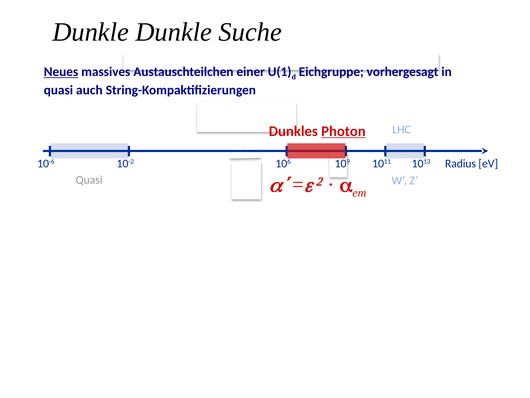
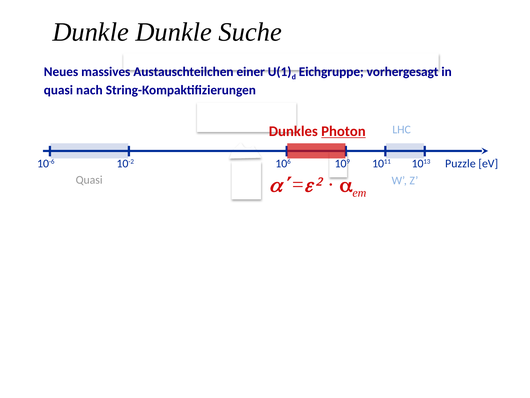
Neues underline: present -> none (61, 72)
auch: auch -> nach (89, 90)
Radius: Radius -> Puzzle (460, 164)
